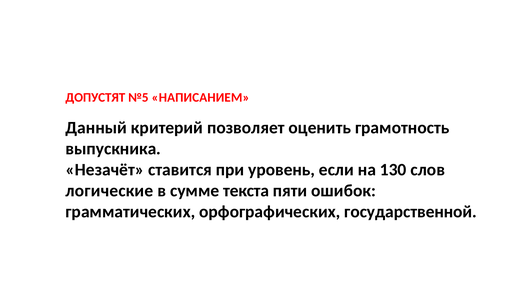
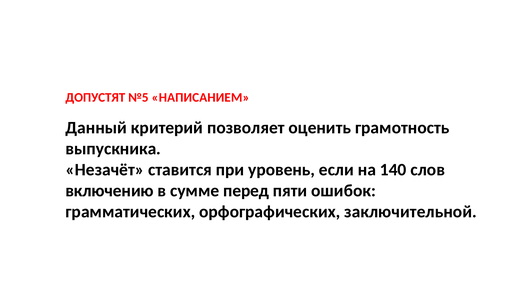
130: 130 -> 140 (393, 170)
логические: логические -> включению (110, 191)
текста: текста -> перед (246, 191)
государственной: государственной -> заключительной (411, 212)
